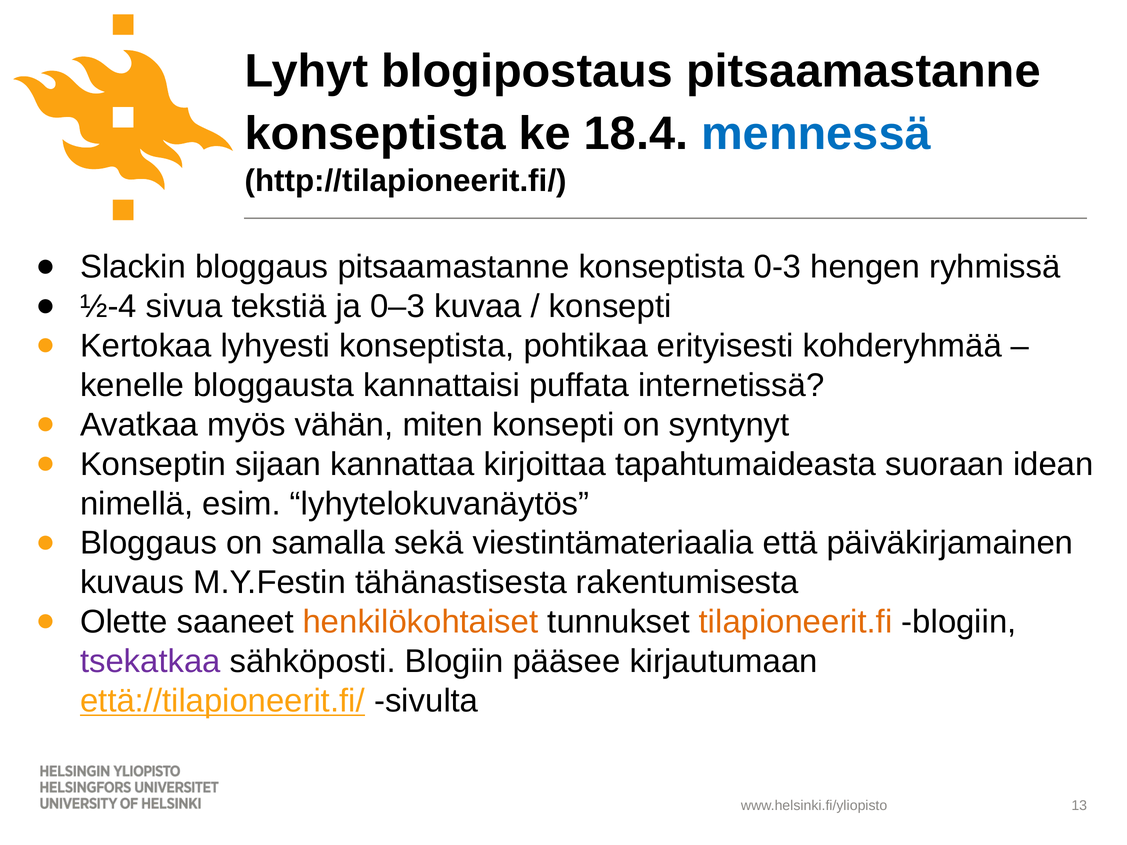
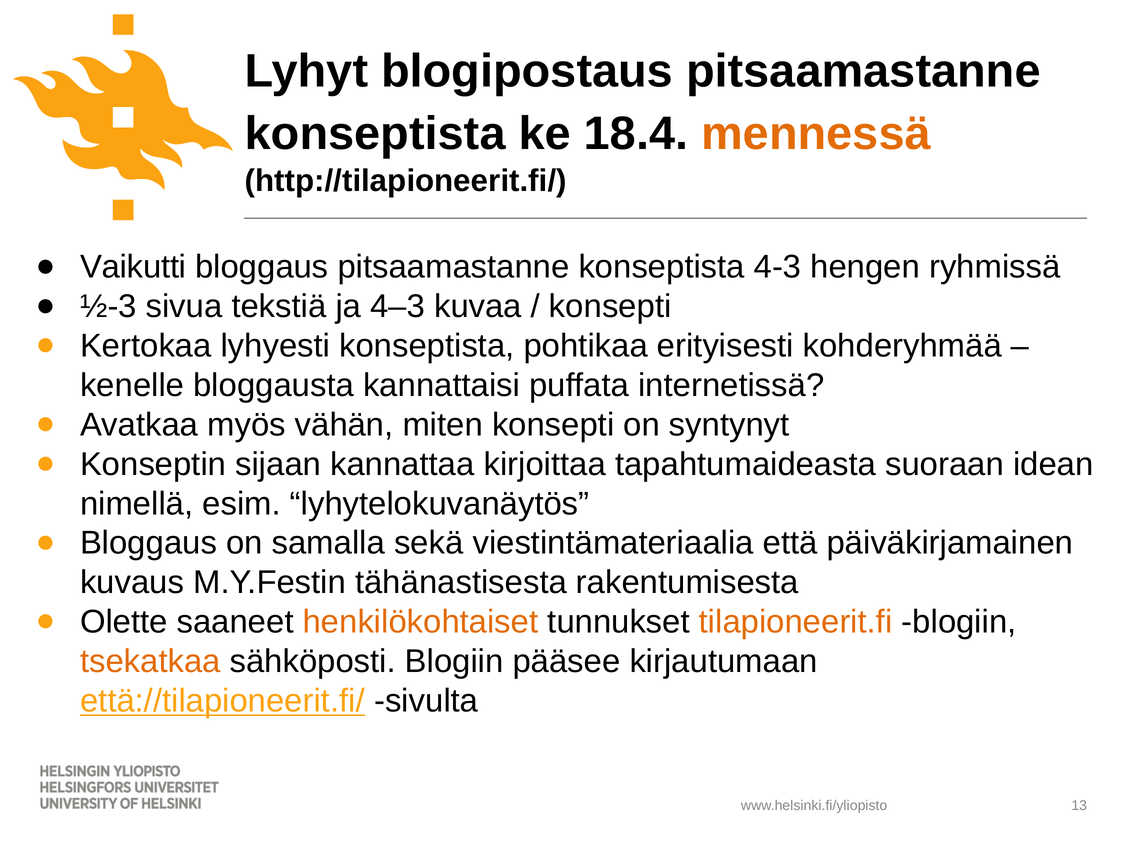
mennessä colour: blue -> orange (816, 134)
Slackin: Slackin -> Vaikutti (133, 267)
0-3: 0-3 -> 4-3 (777, 267)
½-4: ½-4 -> ½-3 (108, 307)
0–3: 0–3 -> 4–3 (398, 307)
tsekatkaa colour: purple -> orange (150, 662)
